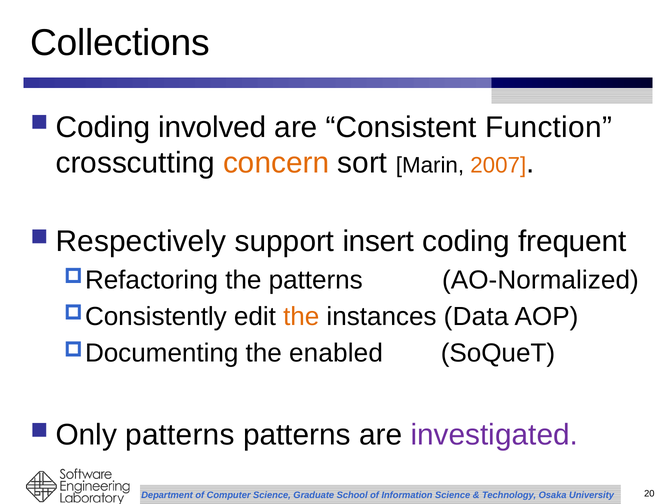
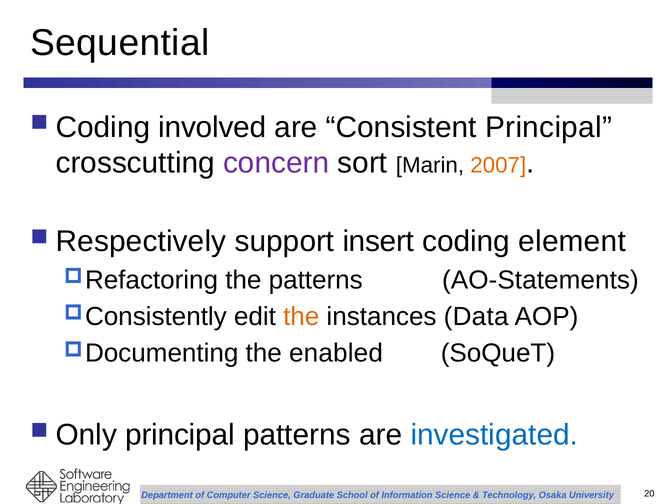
Collections: Collections -> Sequential (120, 43)
Consistent Function: Function -> Principal (549, 127)
concern colour: orange -> purple (276, 163)
frequent: frequent -> element (572, 241)
AO-Normalized: AO-Normalized -> AO-Statements (540, 280)
Only patterns: patterns -> principal (180, 434)
investigated colour: purple -> blue (494, 434)
